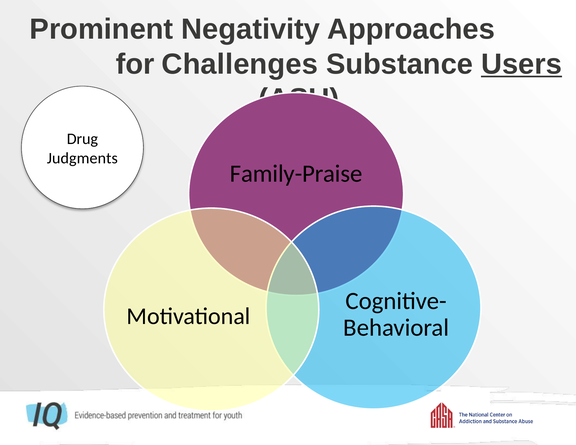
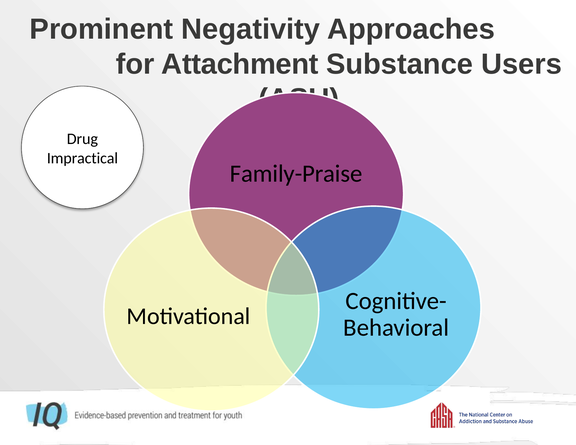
Challenges: Challenges -> Attachment (240, 64)
Users underline: present -> none (521, 64)
Judgments: Judgments -> Impractical (82, 158)
